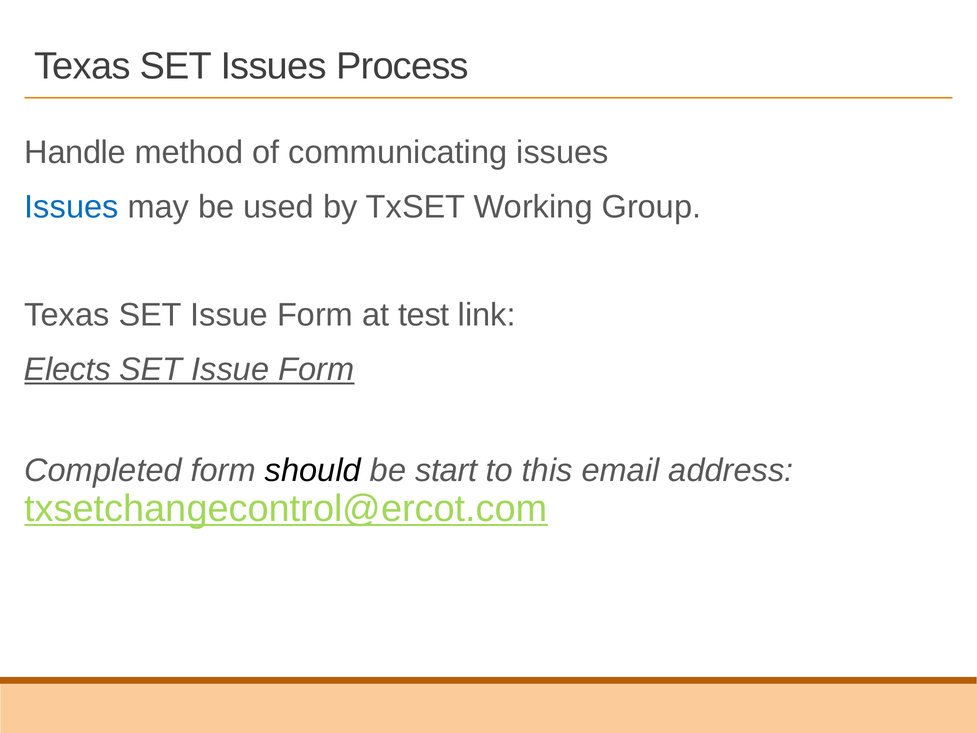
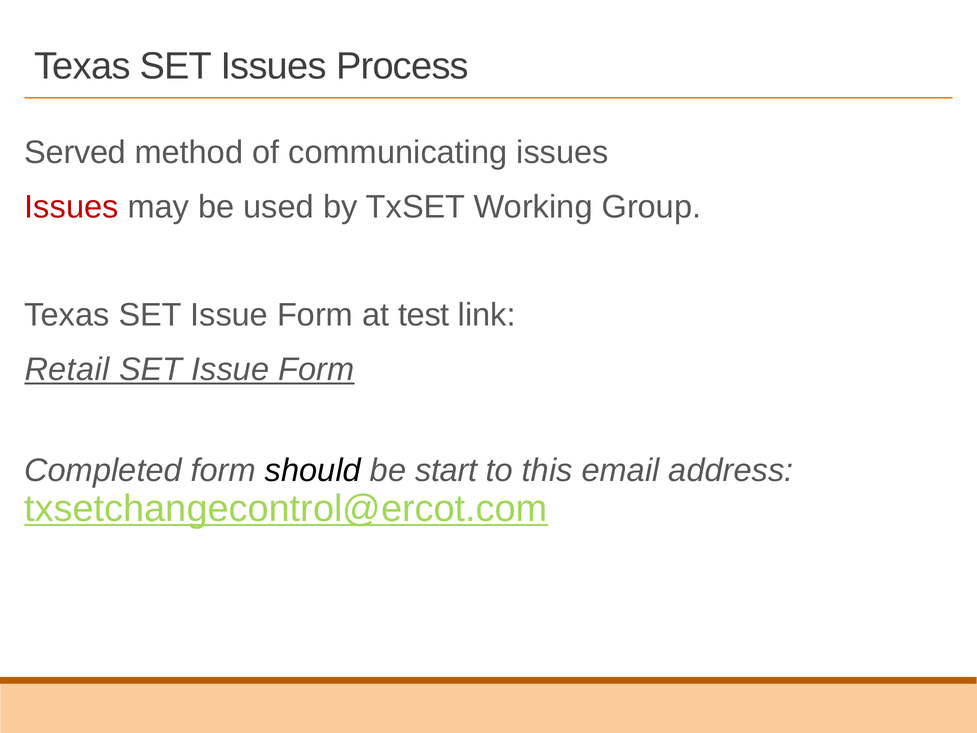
Handle: Handle -> Served (75, 153)
Issues colour: blue -> red (71, 207)
Elects: Elects -> Retail (67, 369)
